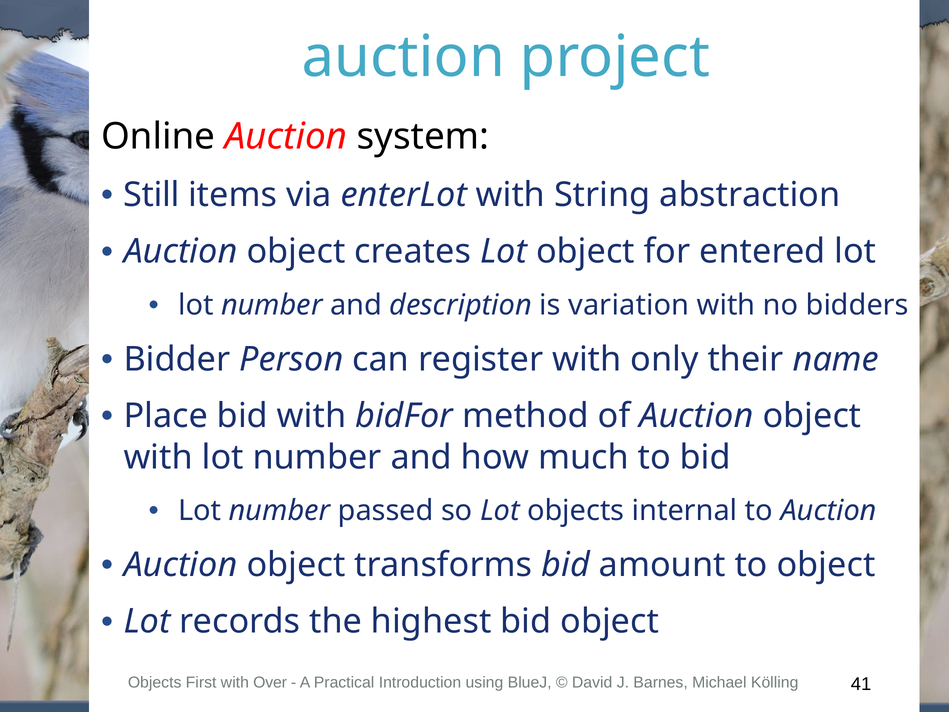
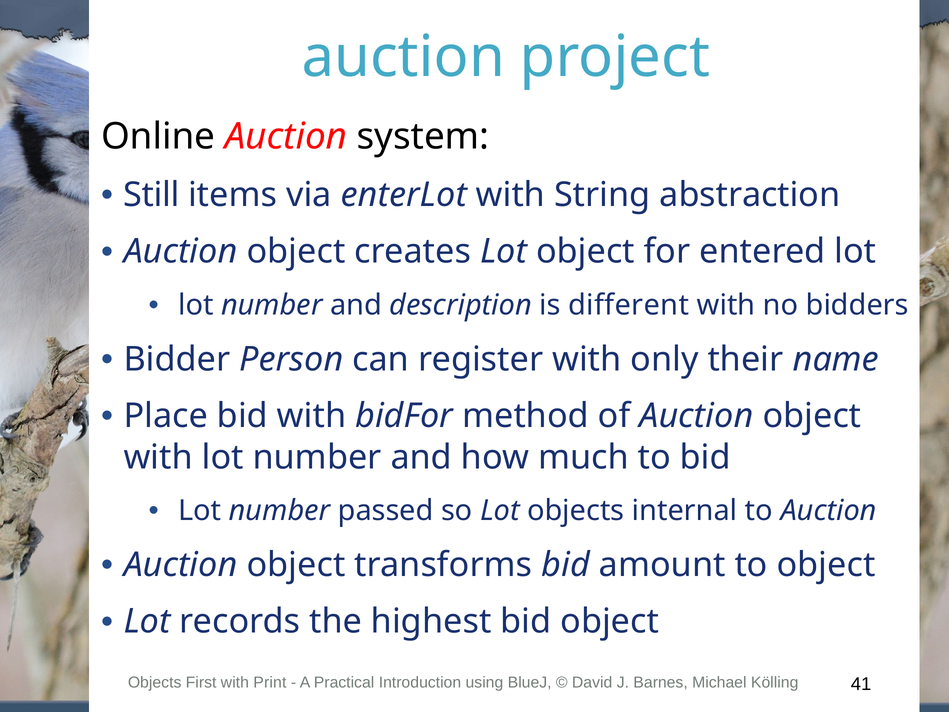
variation: variation -> different (629, 305)
Over: Over -> Print (270, 682)
